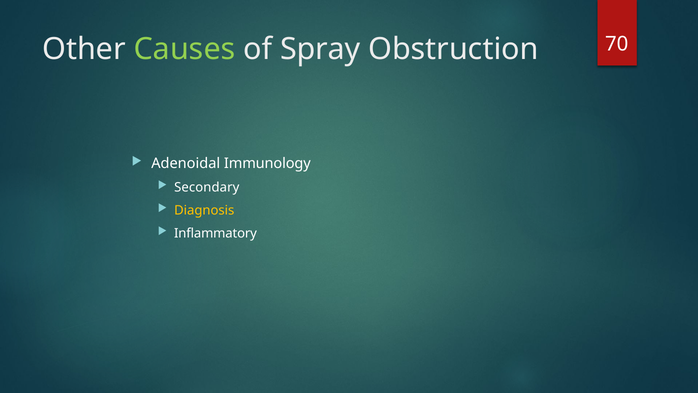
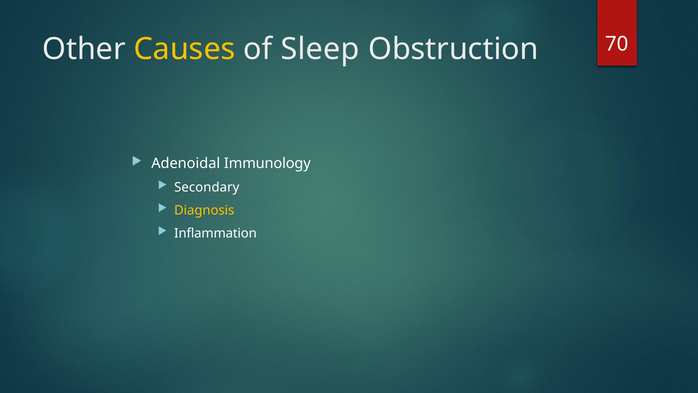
Causes colour: light green -> yellow (185, 49)
Spray: Spray -> Sleep (320, 49)
Inflammatory: Inflammatory -> Inflammation (215, 233)
